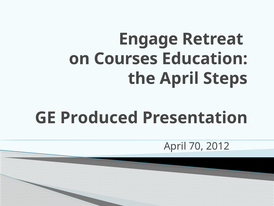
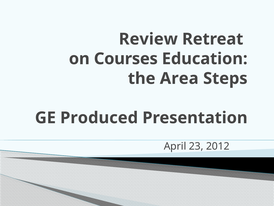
Engage: Engage -> Review (148, 39)
the April: April -> Area (179, 78)
70: 70 -> 23 (196, 146)
